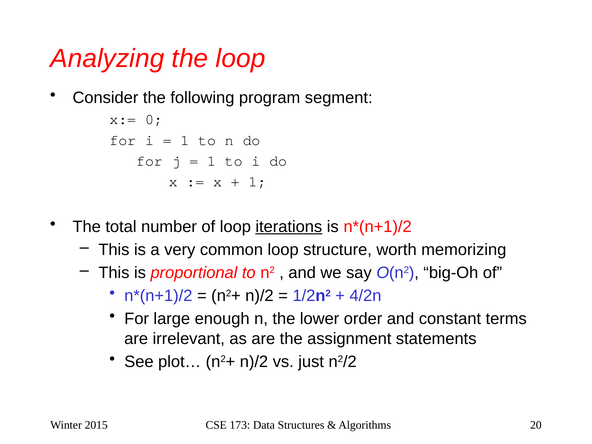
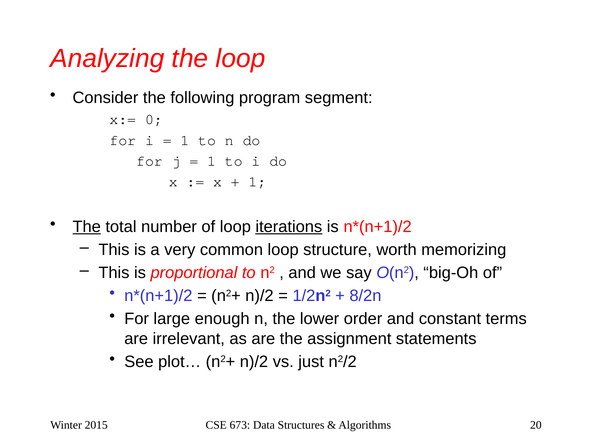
The underline: none -> present (87, 227)
4/2n: 4/2n -> 8/2n (365, 296)
173: 173 -> 673 (240, 425)
